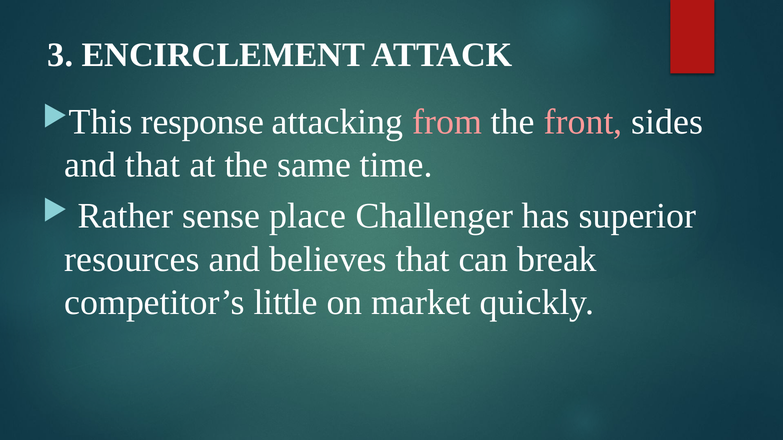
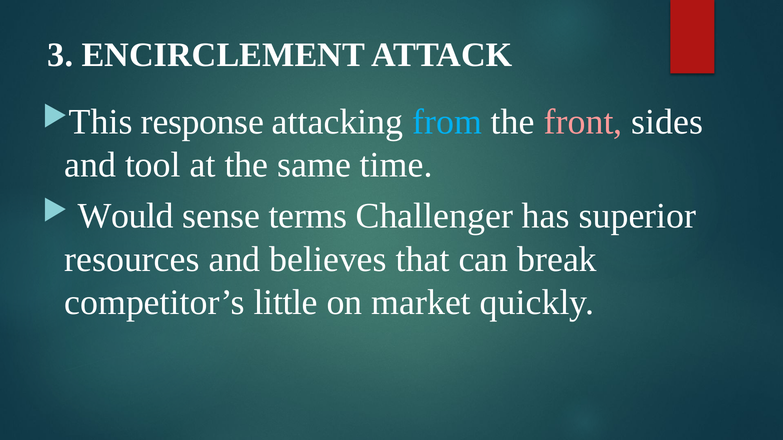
from colour: pink -> light blue (447, 122)
and that: that -> tool (153, 165)
Rather: Rather -> Would (126, 216)
place: place -> terms (308, 216)
